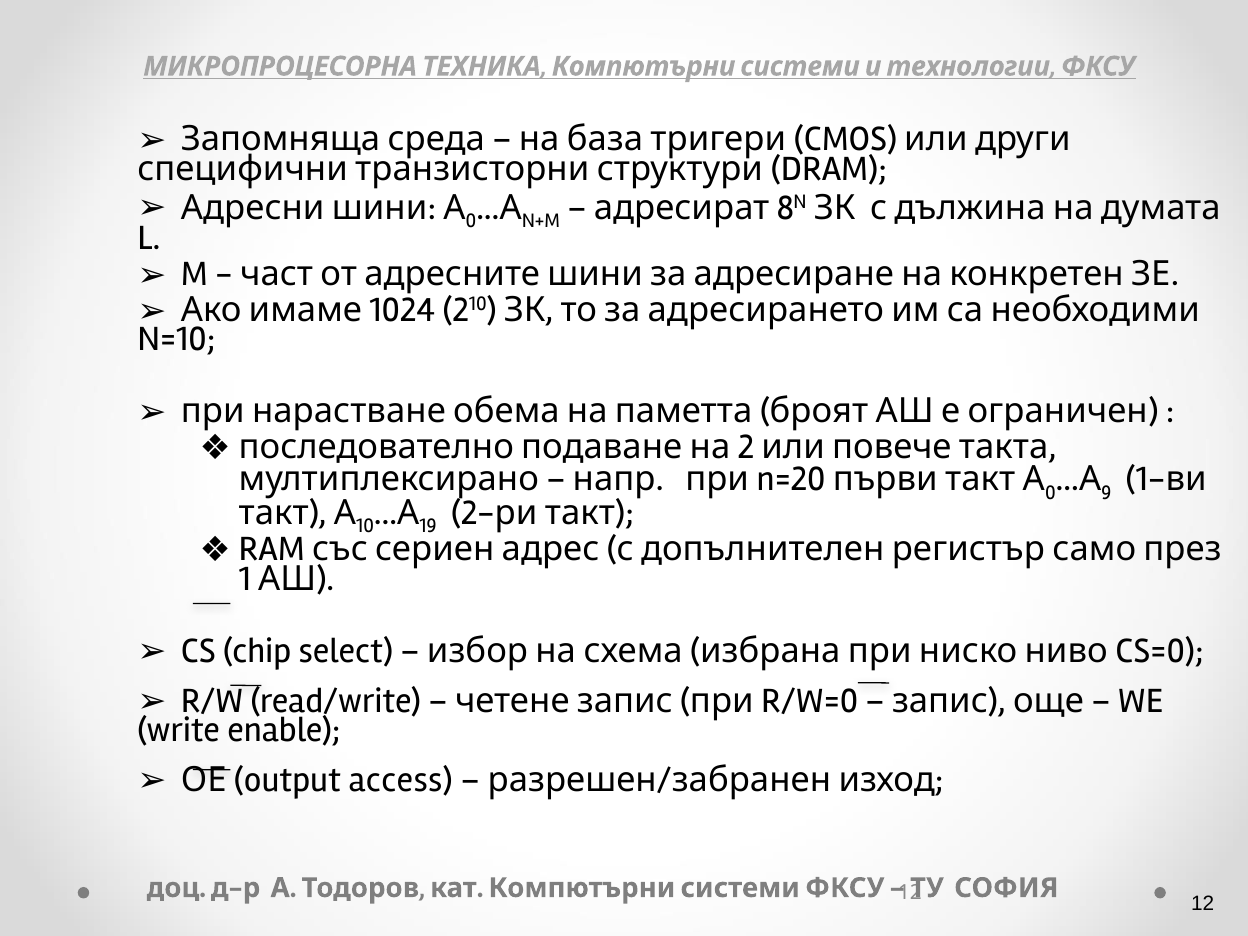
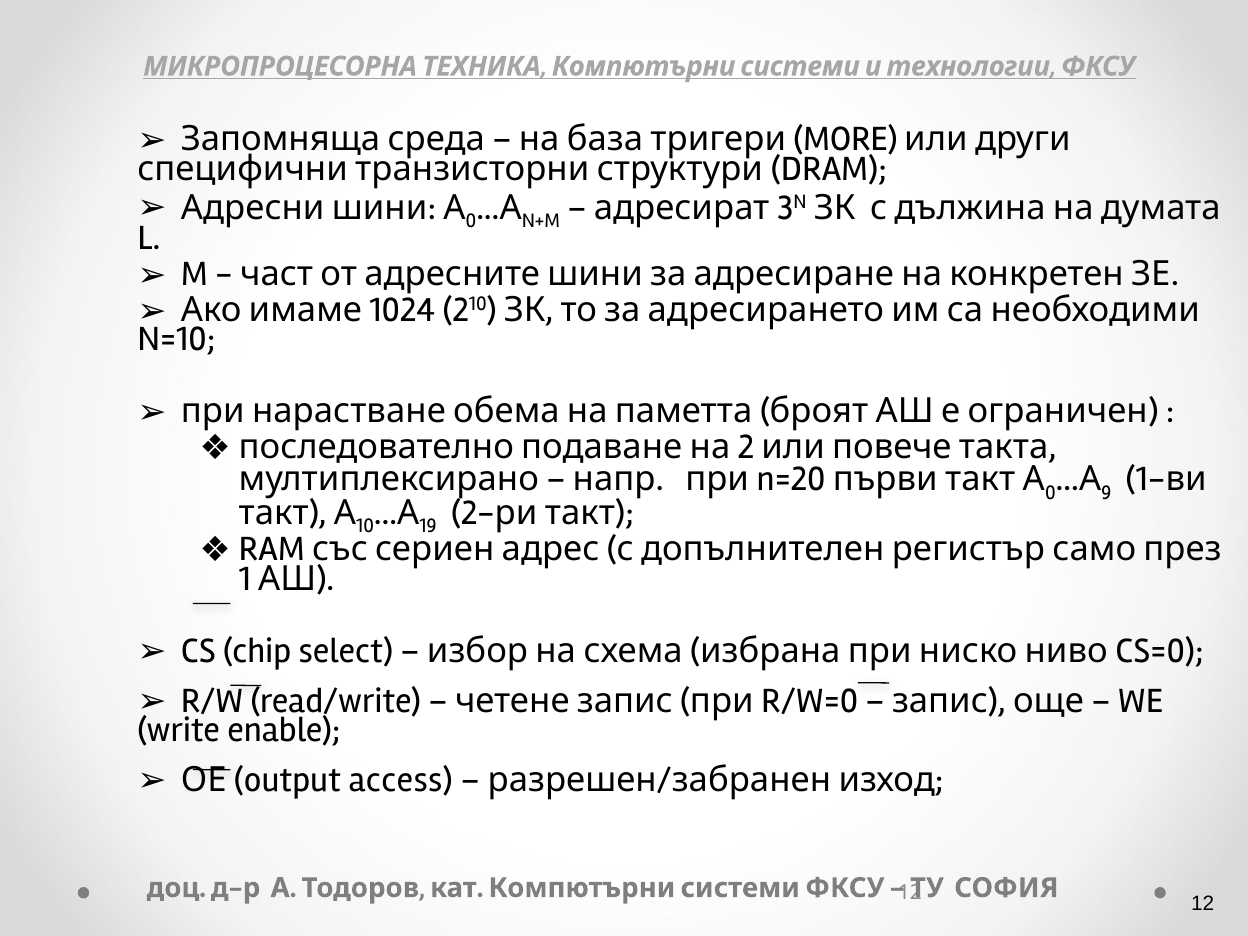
CMOS: CMOS -> MORE (846, 139)
8: 8 -> 3 (785, 208)
